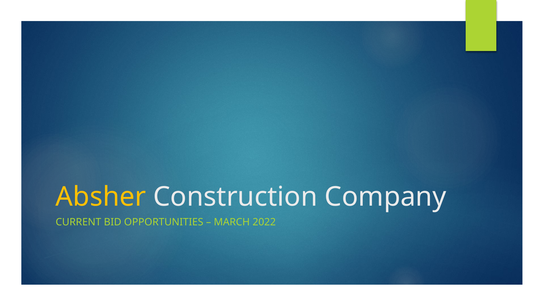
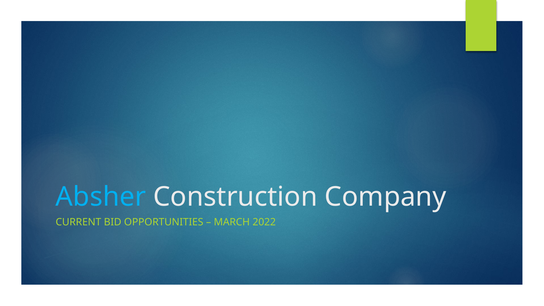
Absher colour: yellow -> light blue (101, 197)
